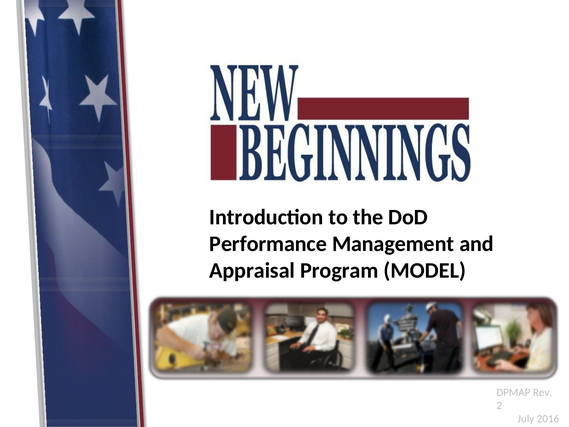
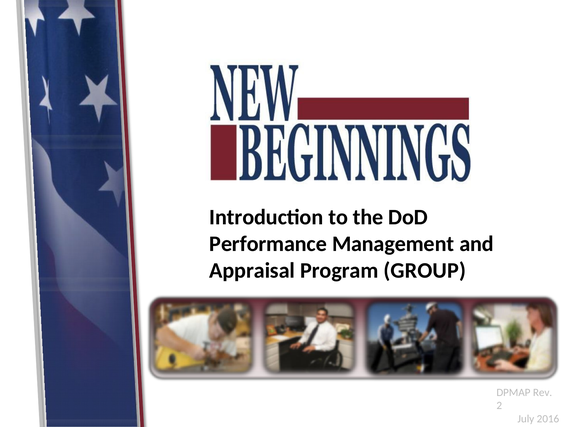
MODEL: MODEL -> GROUP (425, 270)
